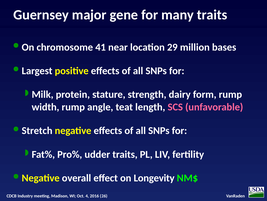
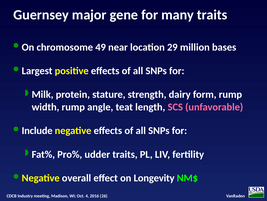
41: 41 -> 49 (101, 47)
Stretch: Stretch -> Include (37, 130)
